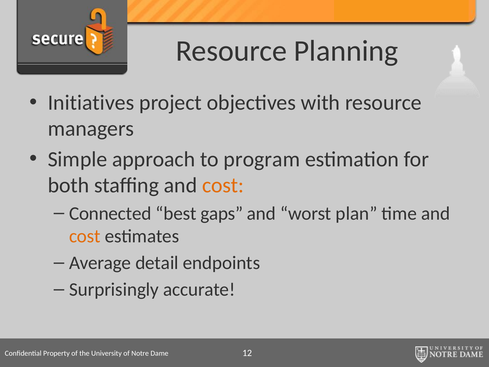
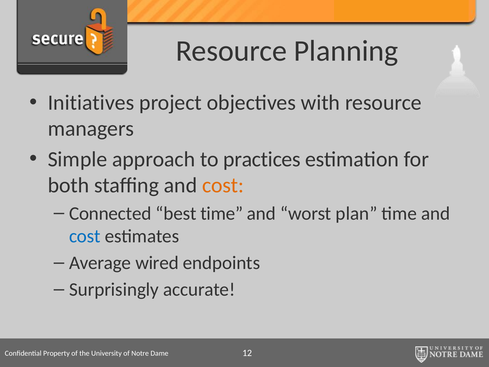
to program: program -> practices (262, 159)
best gaps: gaps -> time (222, 213)
cost colour: orange -> blue (85, 236)
detail: detail -> wired (157, 263)
